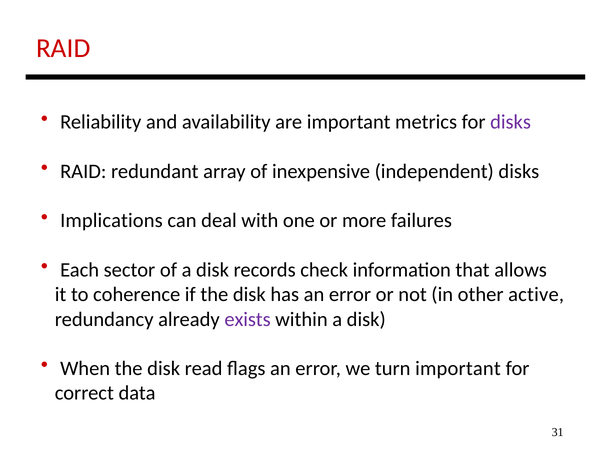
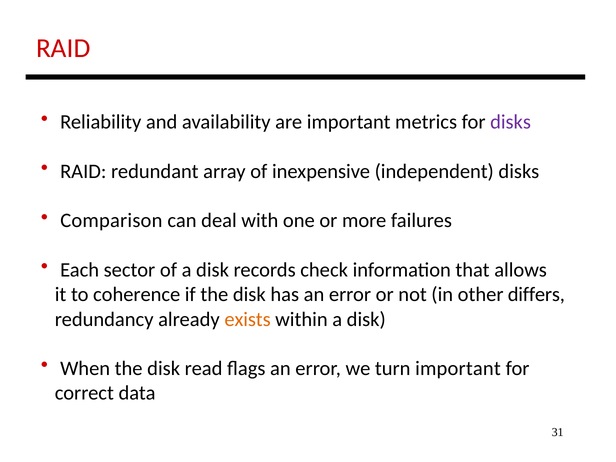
Implications: Implications -> Comparison (111, 221)
active: active -> differs (536, 295)
exists colour: purple -> orange (248, 319)
